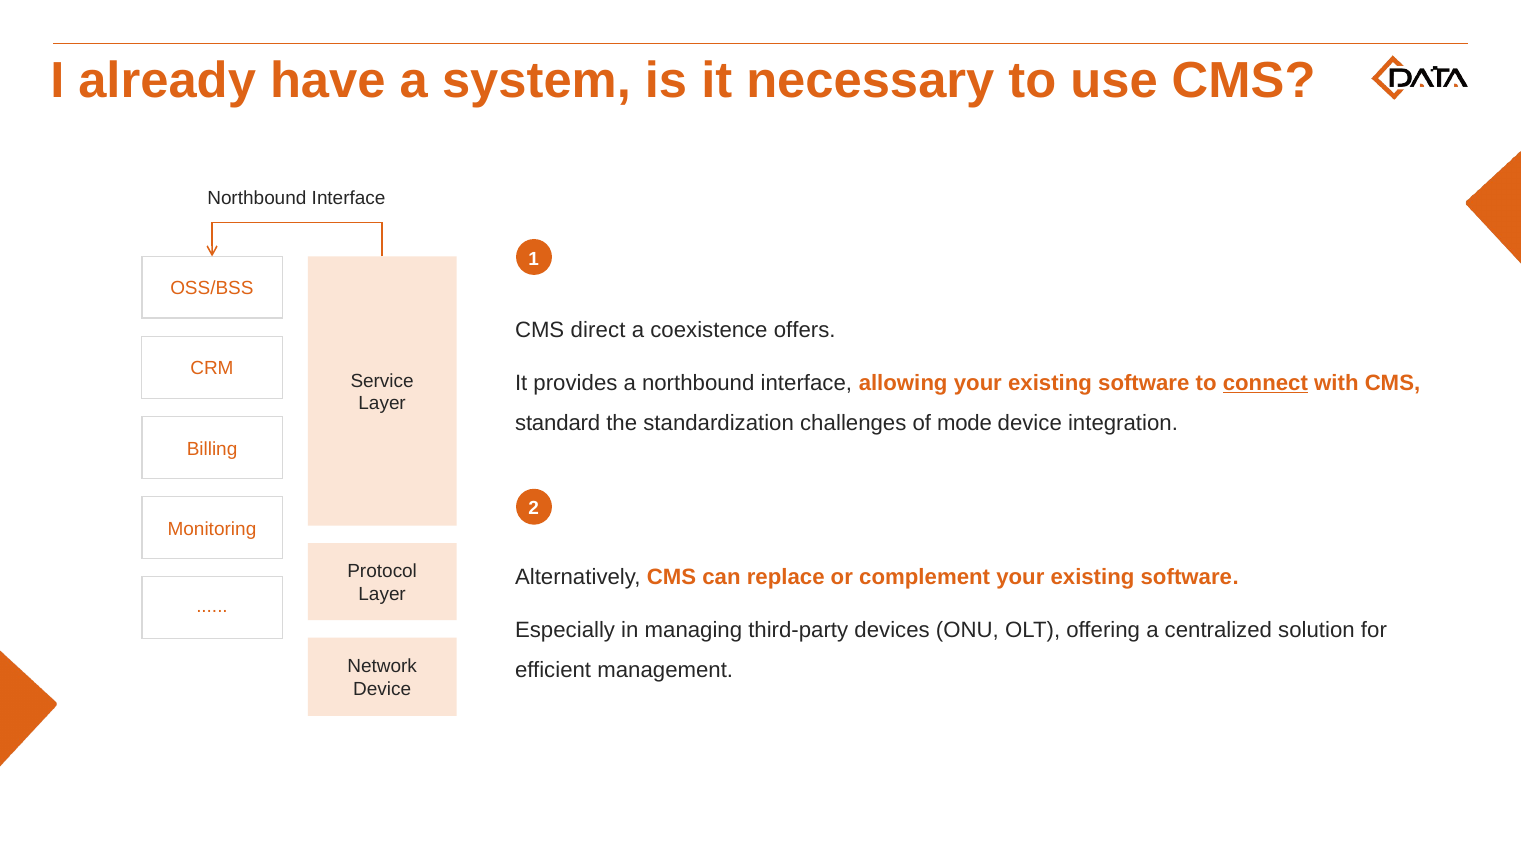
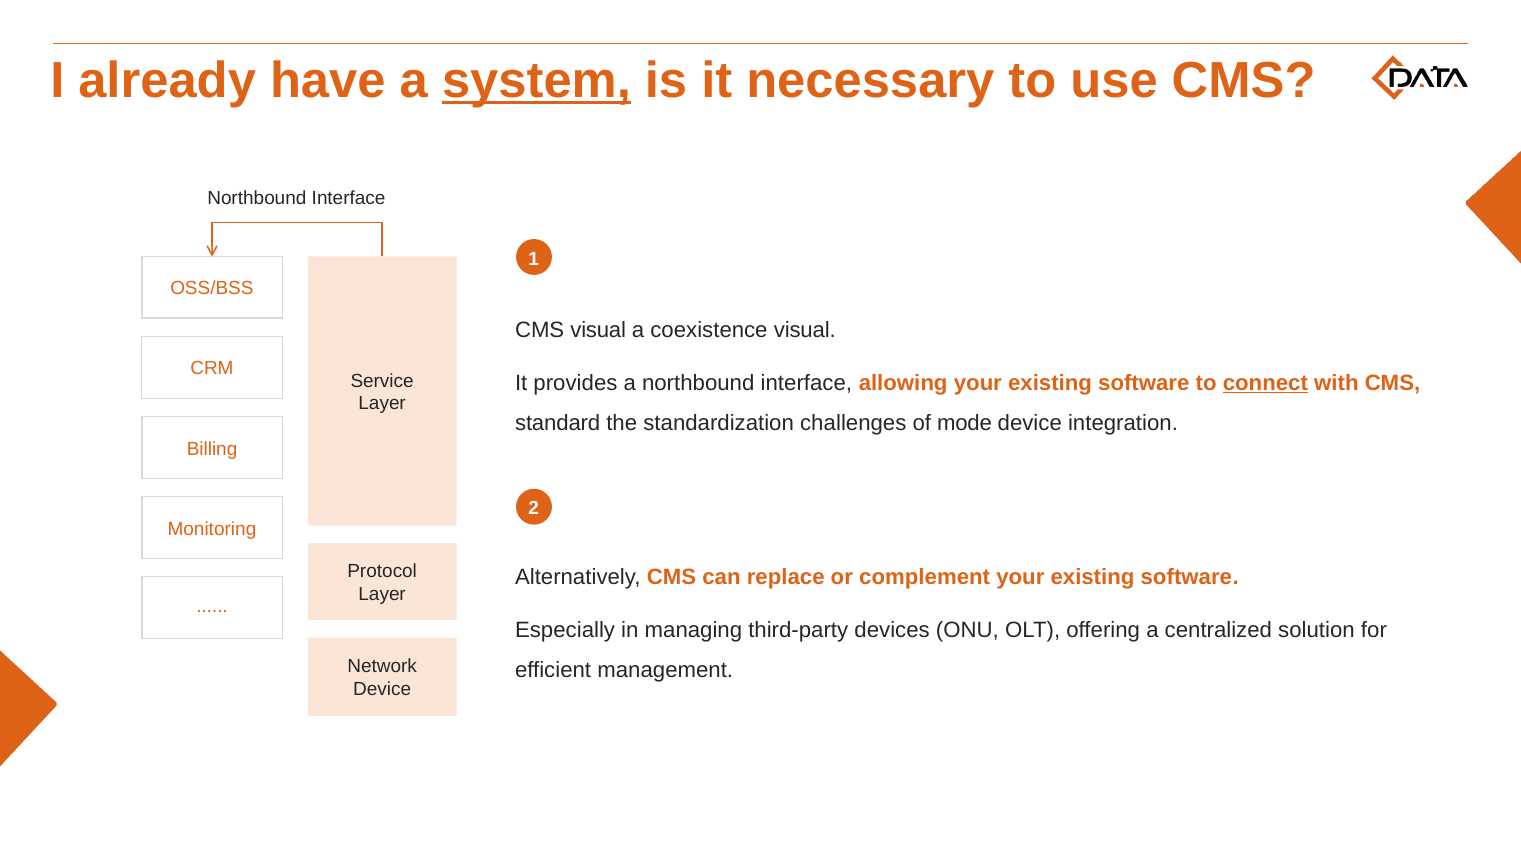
system underline: none -> present (536, 81)
CMS direct: direct -> visual (598, 330)
coexistence offers: offers -> visual (805, 330)
